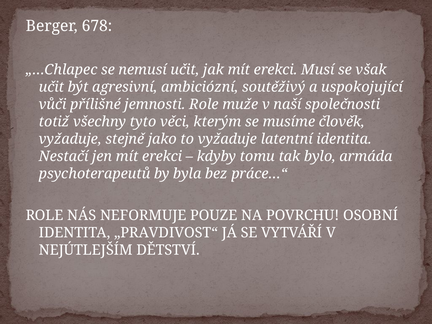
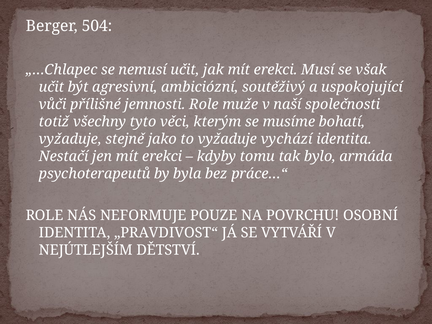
678: 678 -> 504 (97, 26)
člověk: člověk -> bohatí (342, 122)
latentní: latentní -> vychází (287, 139)
